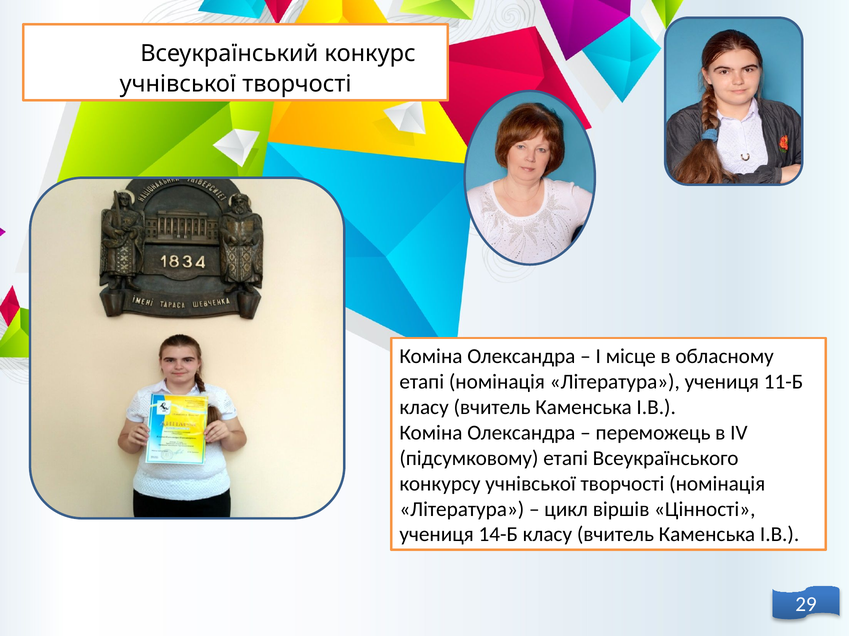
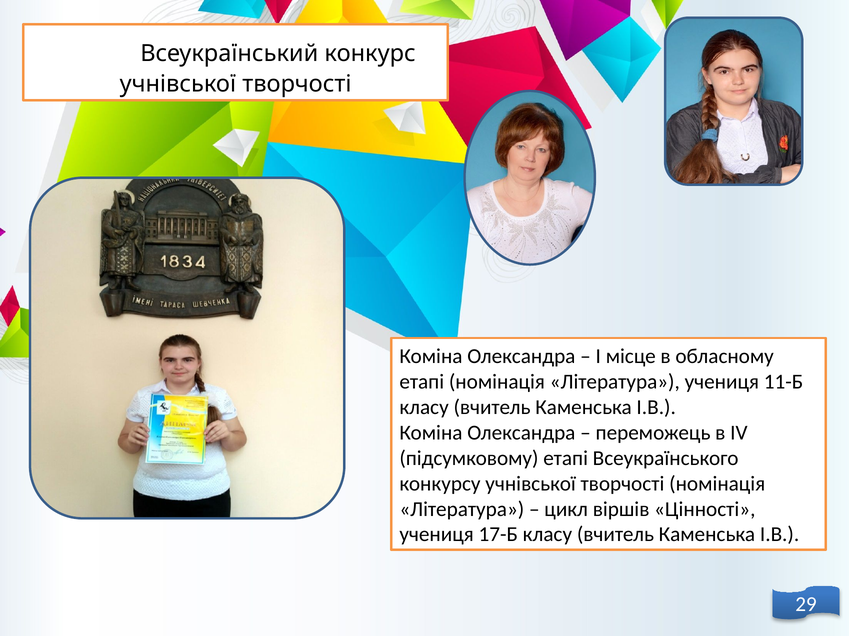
14-Б: 14-Б -> 17-Б (498, 535)
